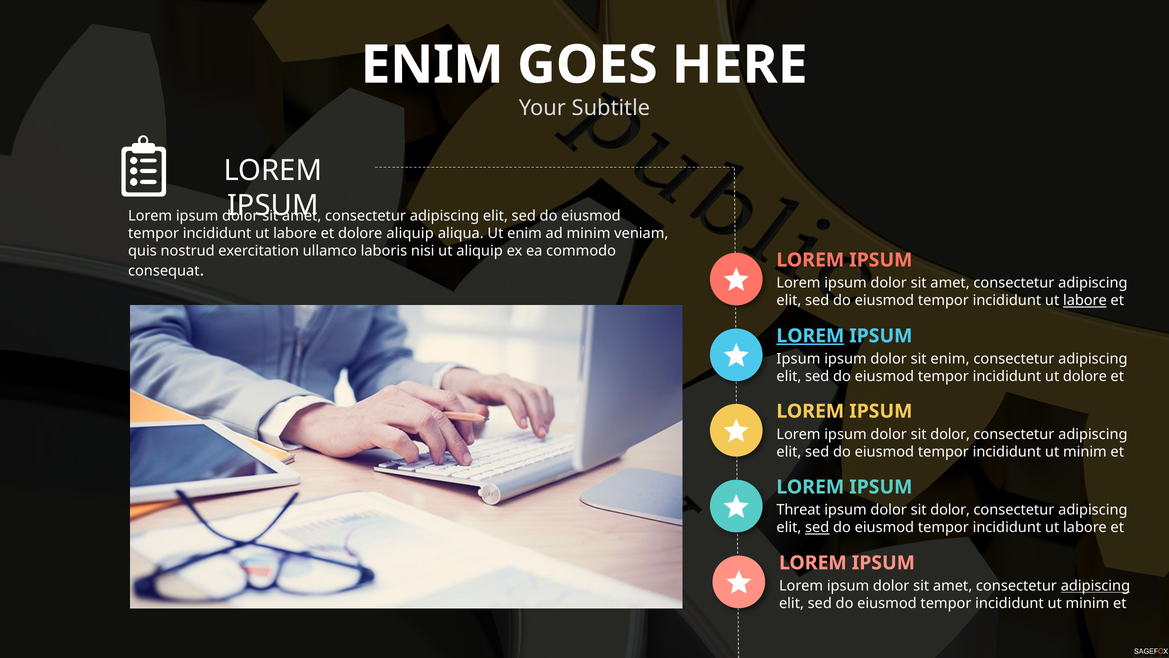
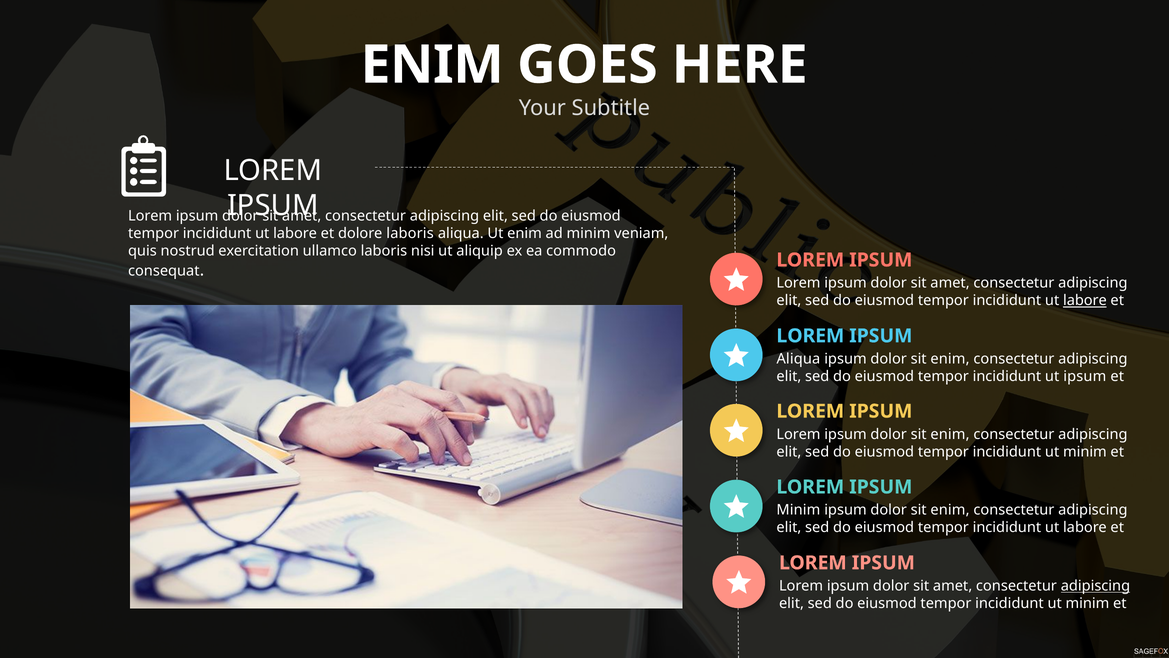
dolore aliquip: aliquip -> laboris (410, 233)
LOREM underline: present -> none (810, 336)
Ipsum: Ipsum -> Aliqua (798, 359)
ut dolore: dolore -> ipsum (1085, 376)
dolor: dolor -> enim (950, 434)
Threat: Threat -> Minim (798, 510)
dolor: dolor -> enim (950, 510)
sed underline: present -> none (817, 527)
